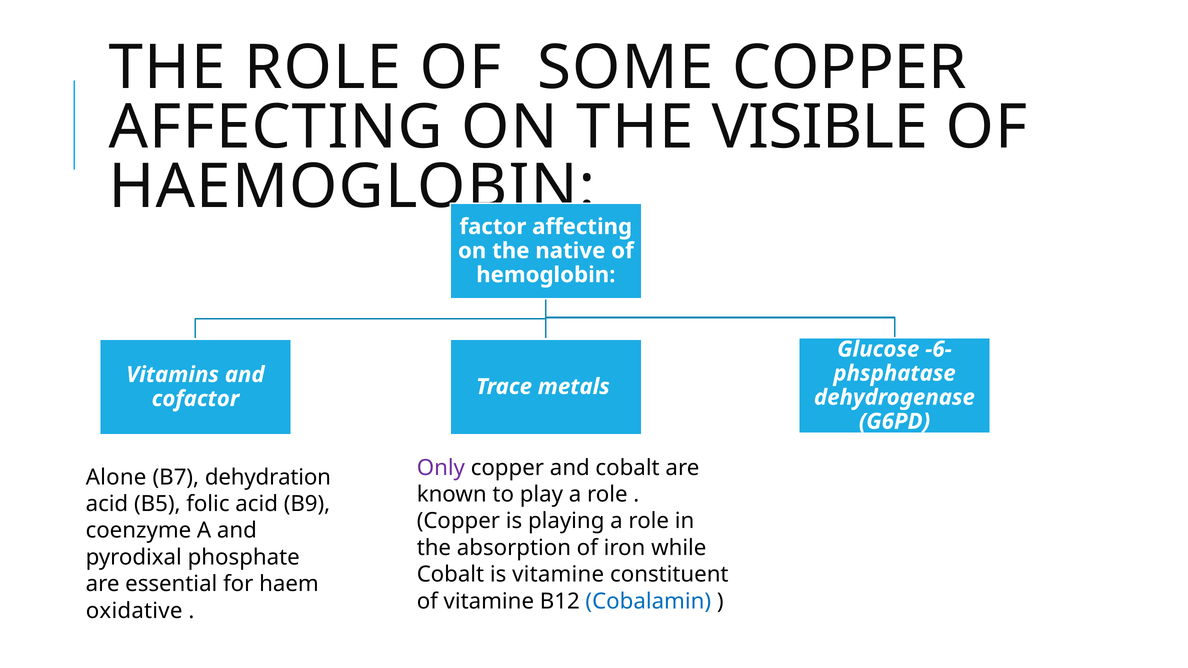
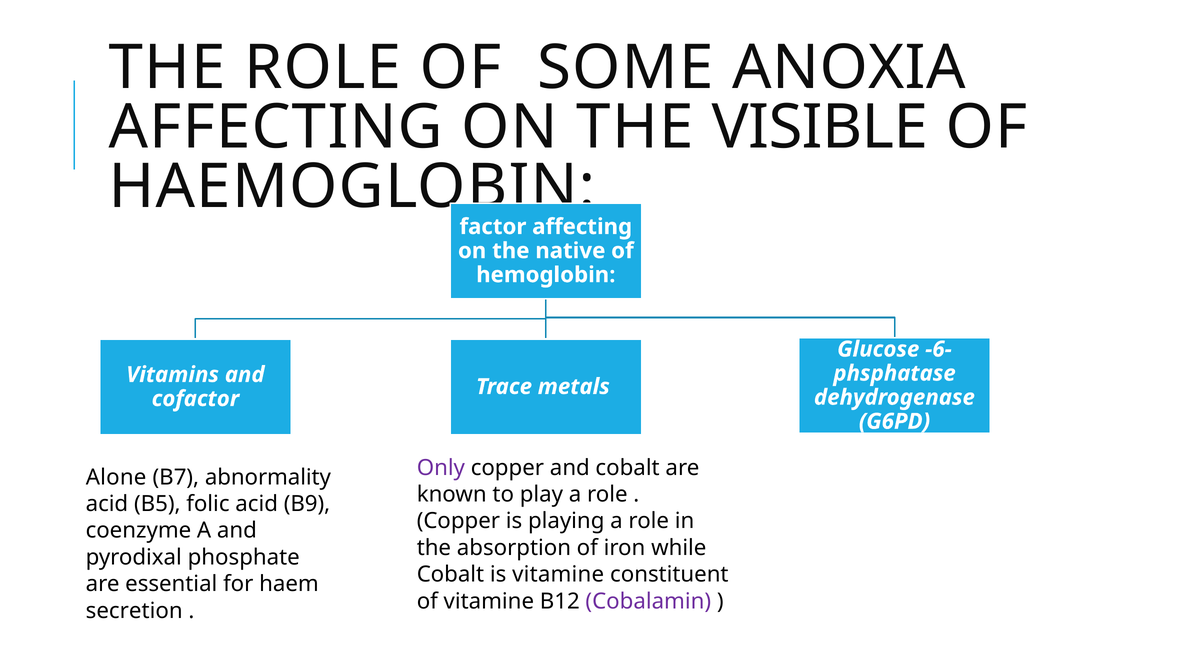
SOME COPPER: COPPER -> ANOXIA (849, 68)
dehydration: dehydration -> abnormality (268, 477)
Cobalamin colour: blue -> purple (648, 602)
oxidative: oxidative -> secretion (134, 611)
